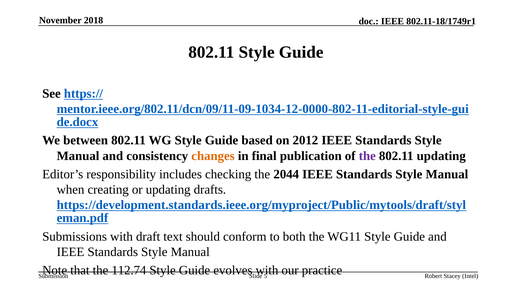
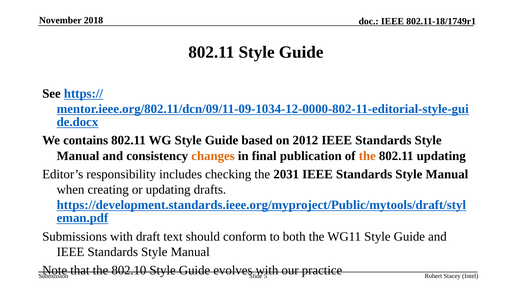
between: between -> contains (86, 140)
the colour: purple -> orange (367, 156)
2044: 2044 -> 2031 (286, 174)
112.74: 112.74 -> 802.10 (129, 270)
